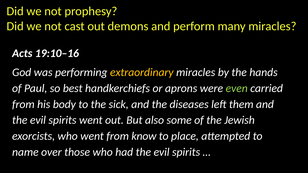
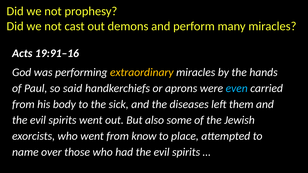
19:10–16: 19:10–16 -> 19:91–16 (57, 53)
best: best -> said (73, 88)
even colour: light green -> light blue (237, 88)
